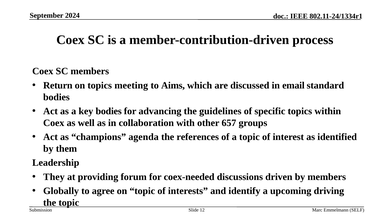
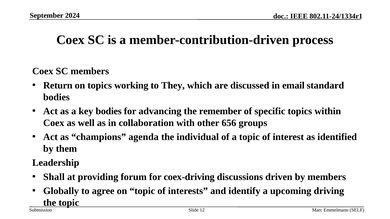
meeting: meeting -> working (131, 86)
Aims: Aims -> They (173, 86)
guidelines: guidelines -> remember (220, 111)
657: 657 -> 656 (229, 123)
references: references -> individual (198, 137)
They: They -> Shall (54, 177)
coex-needed: coex-needed -> coex-driving (189, 177)
